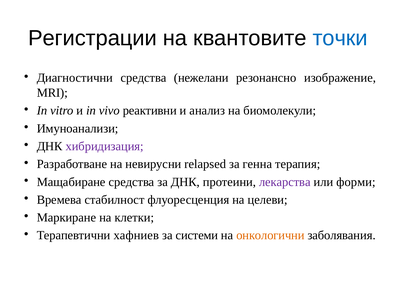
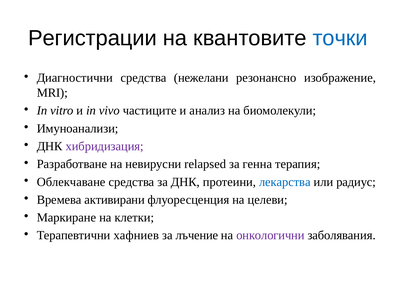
реактивни: реактивни -> частиците (150, 111)
Мащабиране: Мащабиране -> Облекчаване (71, 182)
лекарства colour: purple -> blue (285, 182)
форми: форми -> радиус (356, 182)
стабилност: стабилност -> активирани (115, 200)
системи: системи -> лъчение (197, 235)
онкологични colour: orange -> purple (270, 235)
